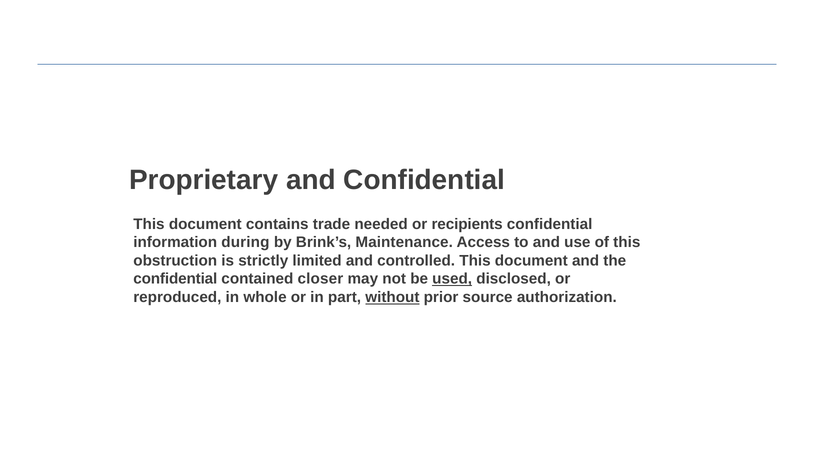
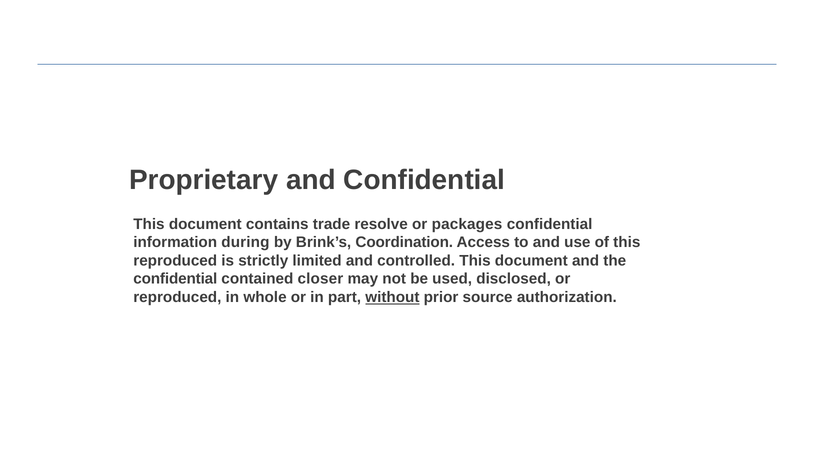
needed: needed -> resolve (381, 224)
recipients: recipients -> packages (467, 224)
Maintenance: Maintenance -> Coordination (404, 242)
obstruction: obstruction -> reproduced (175, 261)
used underline: present -> none (452, 279)
